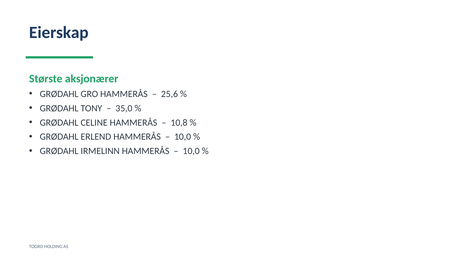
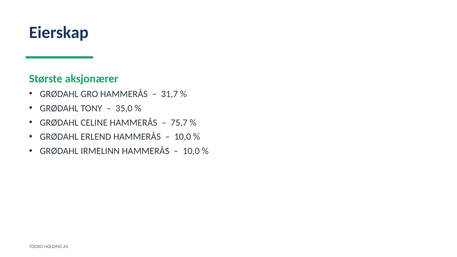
25,6: 25,6 -> 31,7 (170, 94)
10,8: 10,8 -> 75,7 (179, 123)
